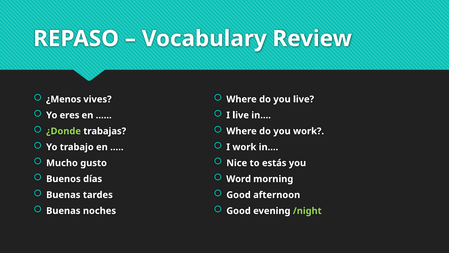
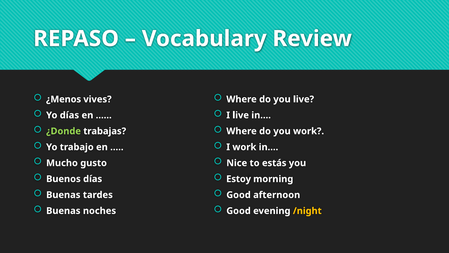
Yo eres: eres -> días (69, 115)
Word: Word -> Estoy (239, 179)
/night colour: light green -> yellow (307, 211)
